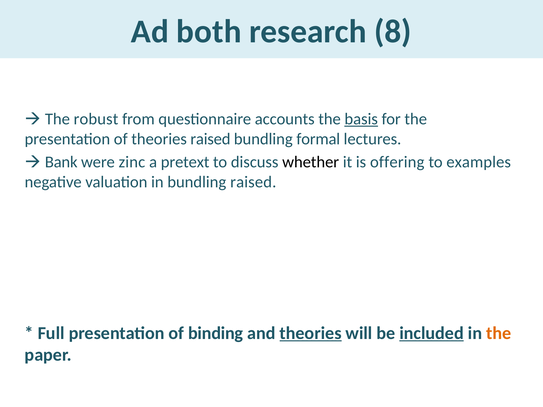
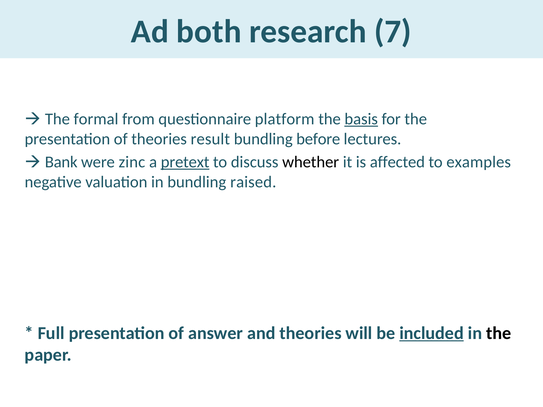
8: 8 -> 7 (393, 31)
robust: robust -> formal (96, 119)
accounts: accounts -> platform (285, 119)
theories raised: raised -> result (210, 139)
formal: formal -> before (318, 139)
pretext underline: none -> present (185, 162)
offering: offering -> affected (397, 162)
binding: binding -> answer (216, 333)
theories underline: present -> none (311, 333)
the colour: orange -> black (499, 333)
